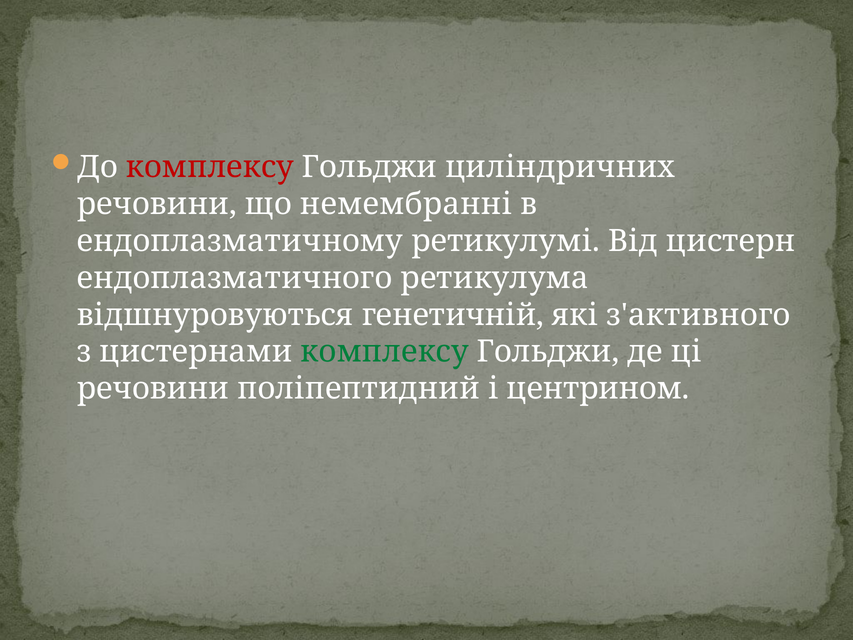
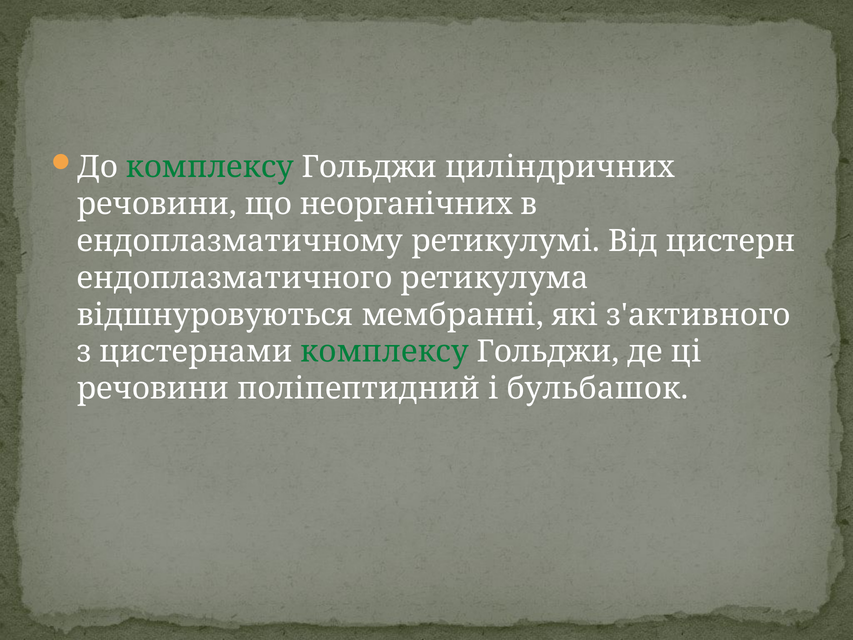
комплексу colour: red -> green (210, 167)
немембранні: немембранні -> неорганічних (406, 204)
генетичній: генетичній -> мембранні (453, 315)
центрином: центрином -> бульбашок (598, 389)
